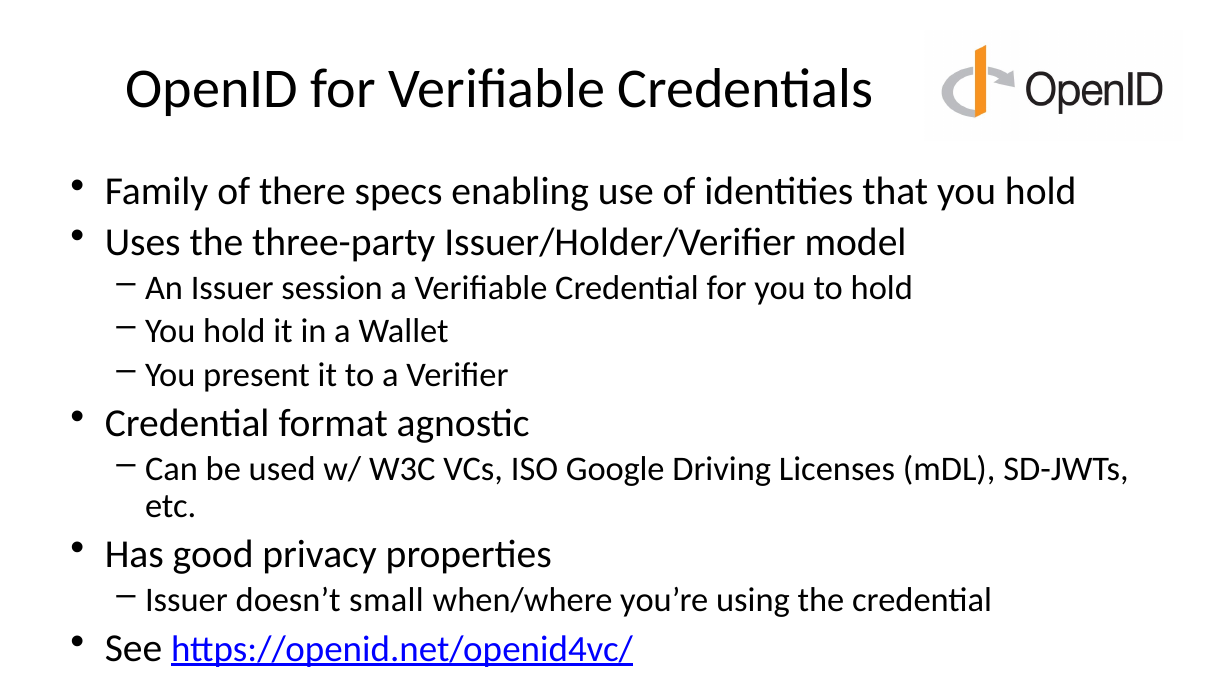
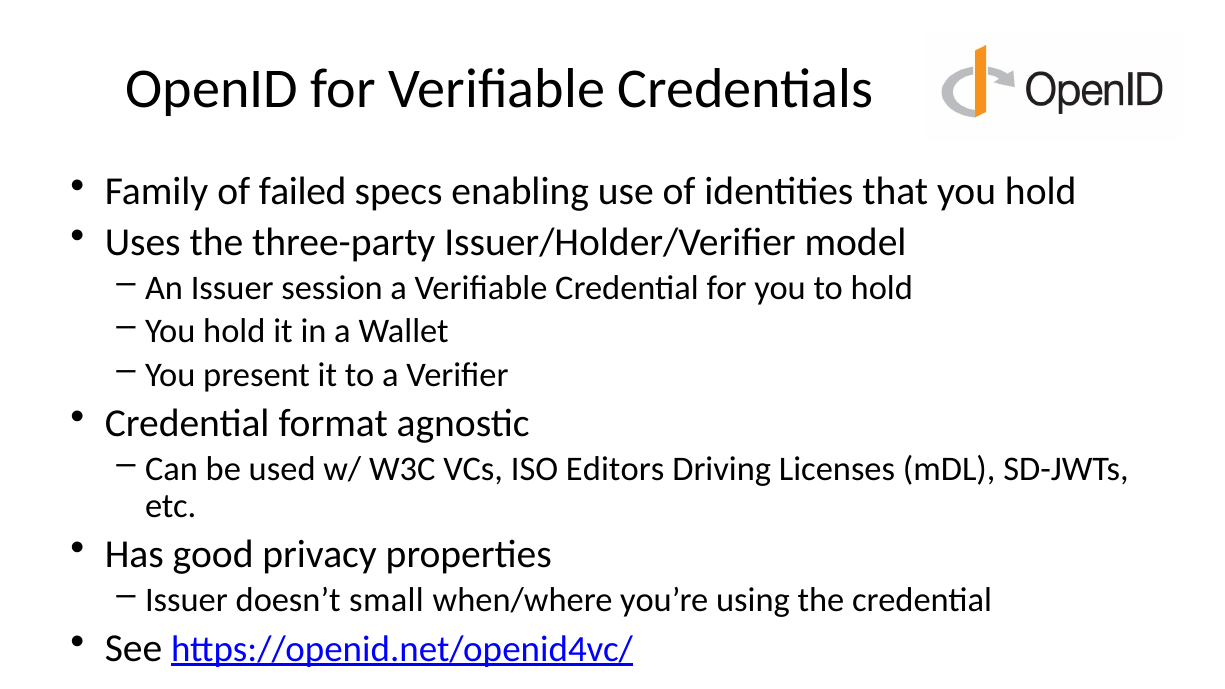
there: there -> failed (303, 192)
Google: Google -> Editors (615, 469)
